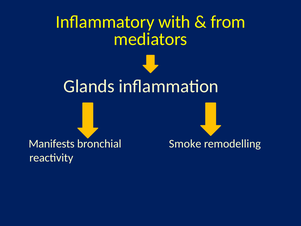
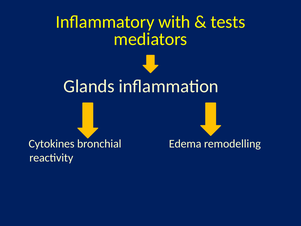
from: from -> tests (228, 22)
Manifests: Manifests -> Cytokines (52, 144)
Smoke: Smoke -> Edema (185, 144)
